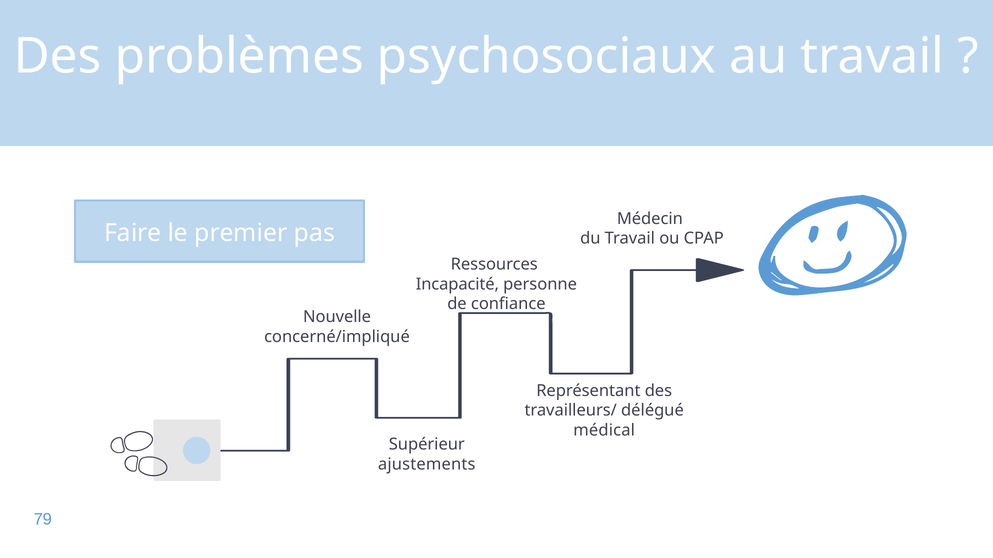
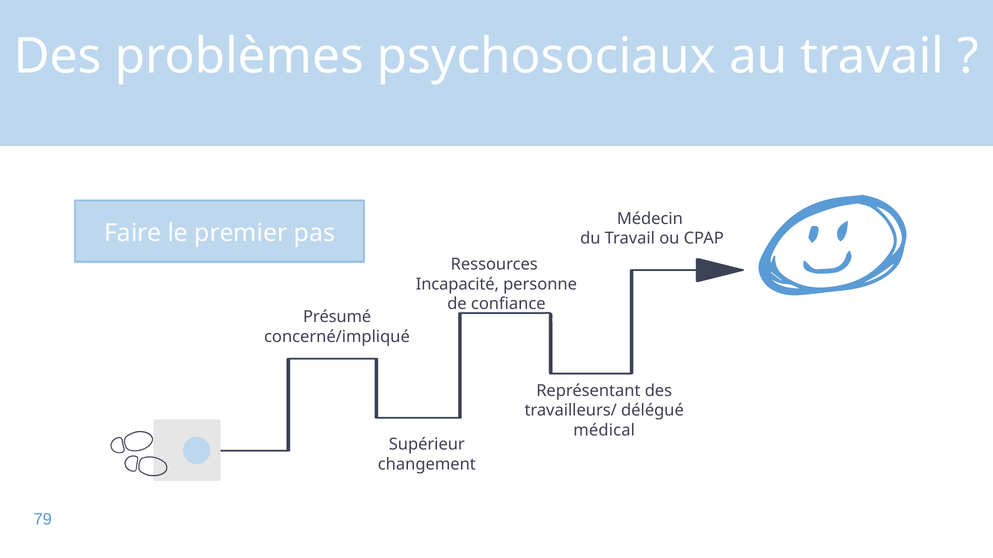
Nouvelle: Nouvelle -> Présumé (337, 317)
ajustements: ajustements -> changement (427, 465)
